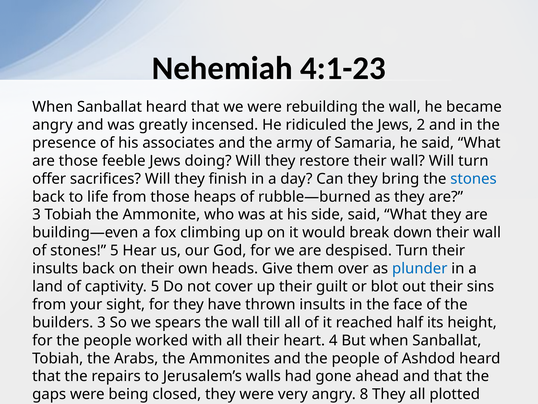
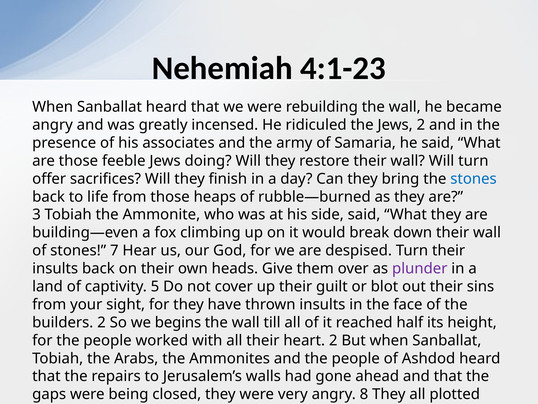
stones 5: 5 -> 7 (114, 250)
plunder colour: blue -> purple (420, 268)
builders 3: 3 -> 2 (102, 322)
spears: spears -> begins (178, 322)
heart 4: 4 -> 2 (333, 340)
